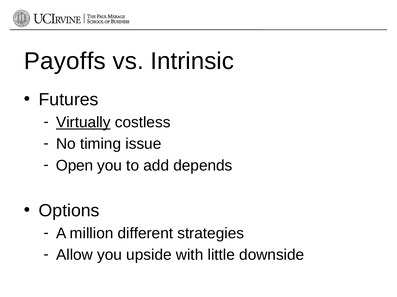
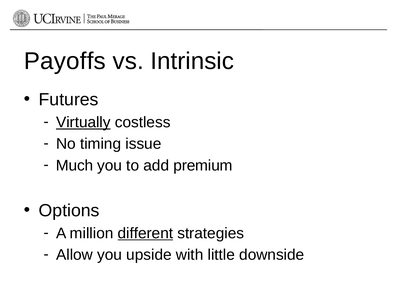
Open: Open -> Much (75, 166)
depends: depends -> premium (203, 166)
different underline: none -> present (145, 234)
